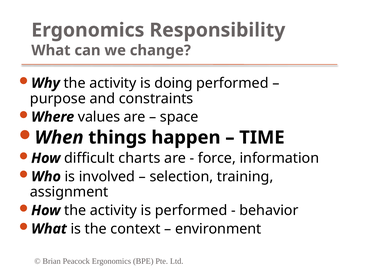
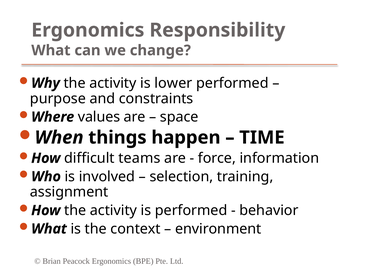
doing: doing -> lower (173, 83)
charts: charts -> teams (139, 158)
